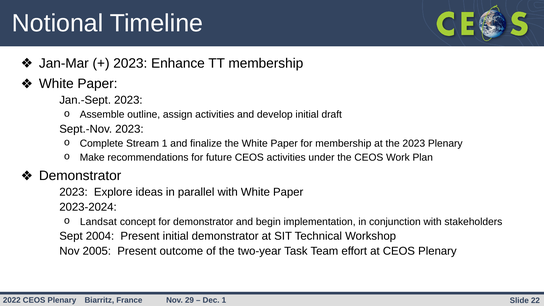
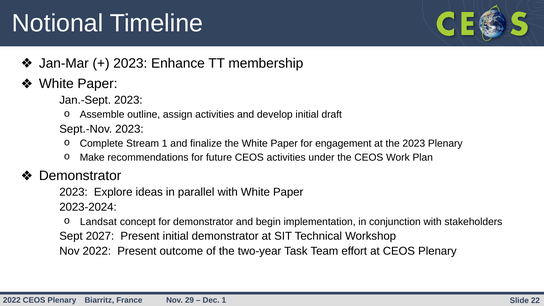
for membership: membership -> engagement (343, 143)
2004: 2004 -> 2027 (100, 236)
Nov 2005: 2005 -> 2022 (97, 251)
